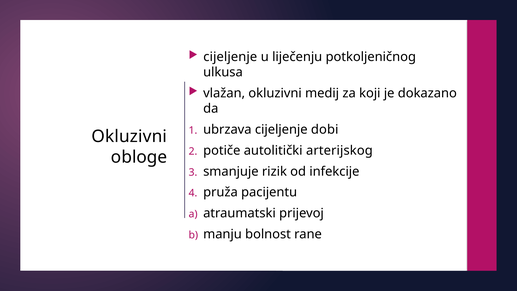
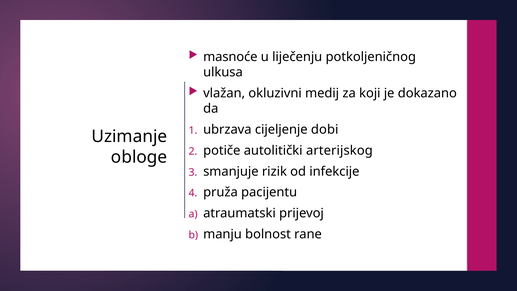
cijeljenje: cijeljenje -> masnoće (230, 57)
Okluzivni: Okluzivni -> Uzimanje (129, 136)
